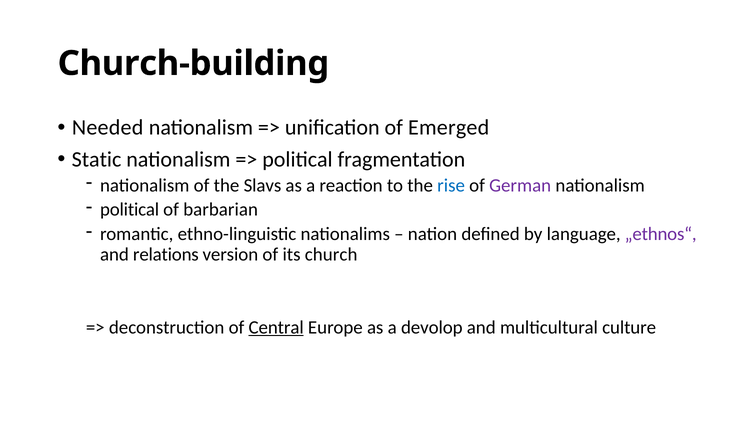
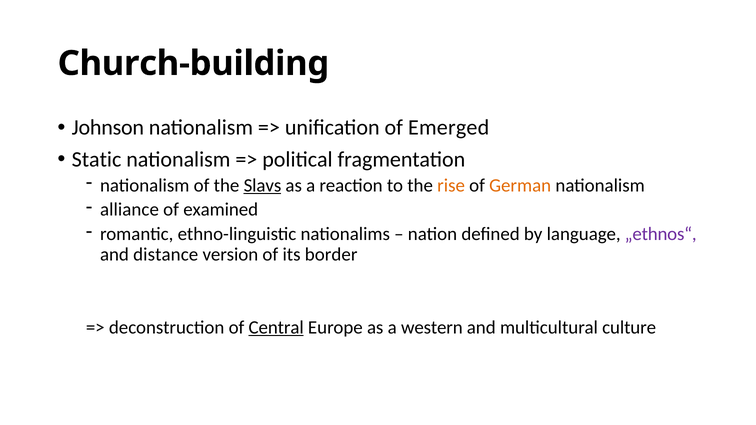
Needed: Needed -> Johnson (108, 128)
Slavs underline: none -> present (262, 186)
rise colour: blue -> orange (451, 186)
German colour: purple -> orange (520, 186)
political: political -> alliance (129, 210)
barbarian: barbarian -> examined (221, 210)
relations: relations -> distance (166, 255)
church: church -> border (331, 255)
devolop: devolop -> western (432, 328)
